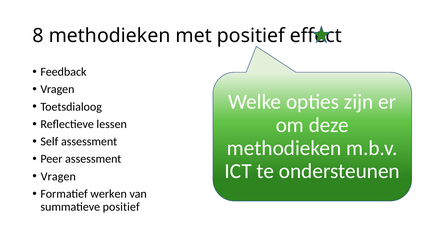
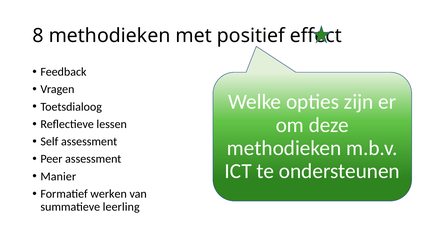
Vragen: Vragen -> Manier (58, 176)
summatieve positief: positief -> leerling (121, 207)
